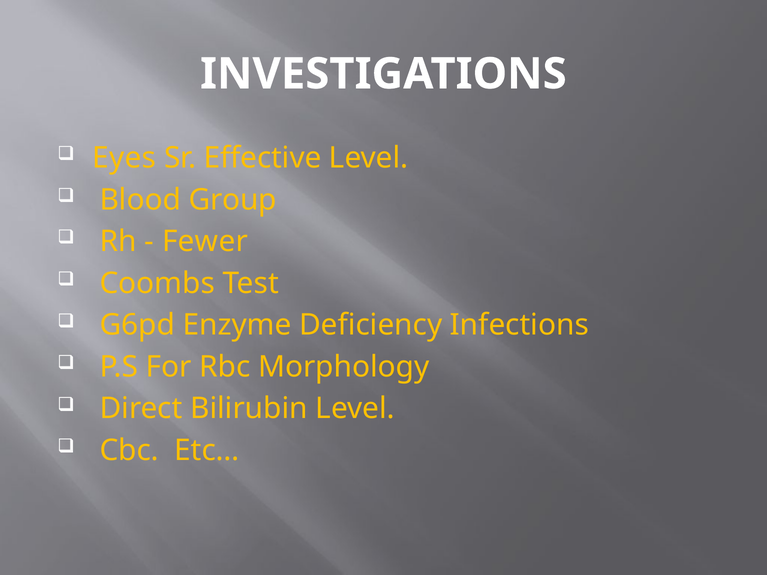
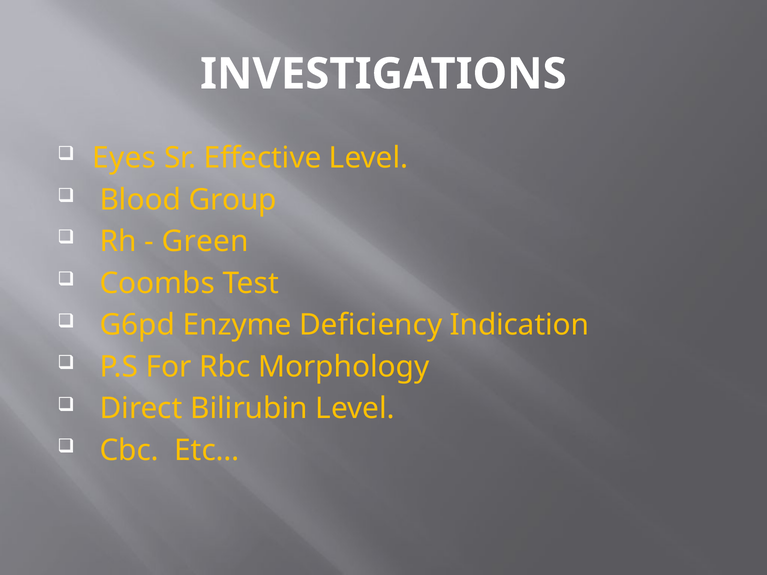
Fewer: Fewer -> Green (205, 242)
Infections: Infections -> Indication (519, 325)
